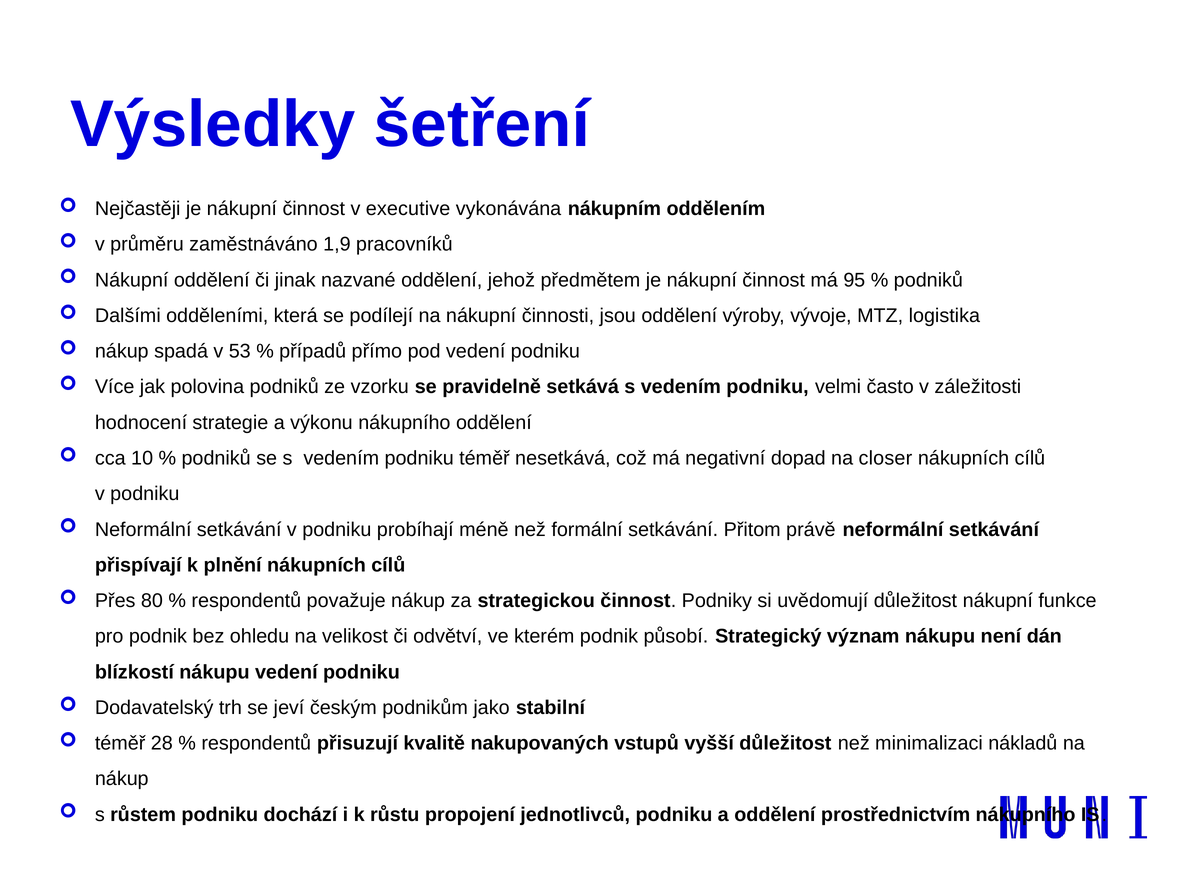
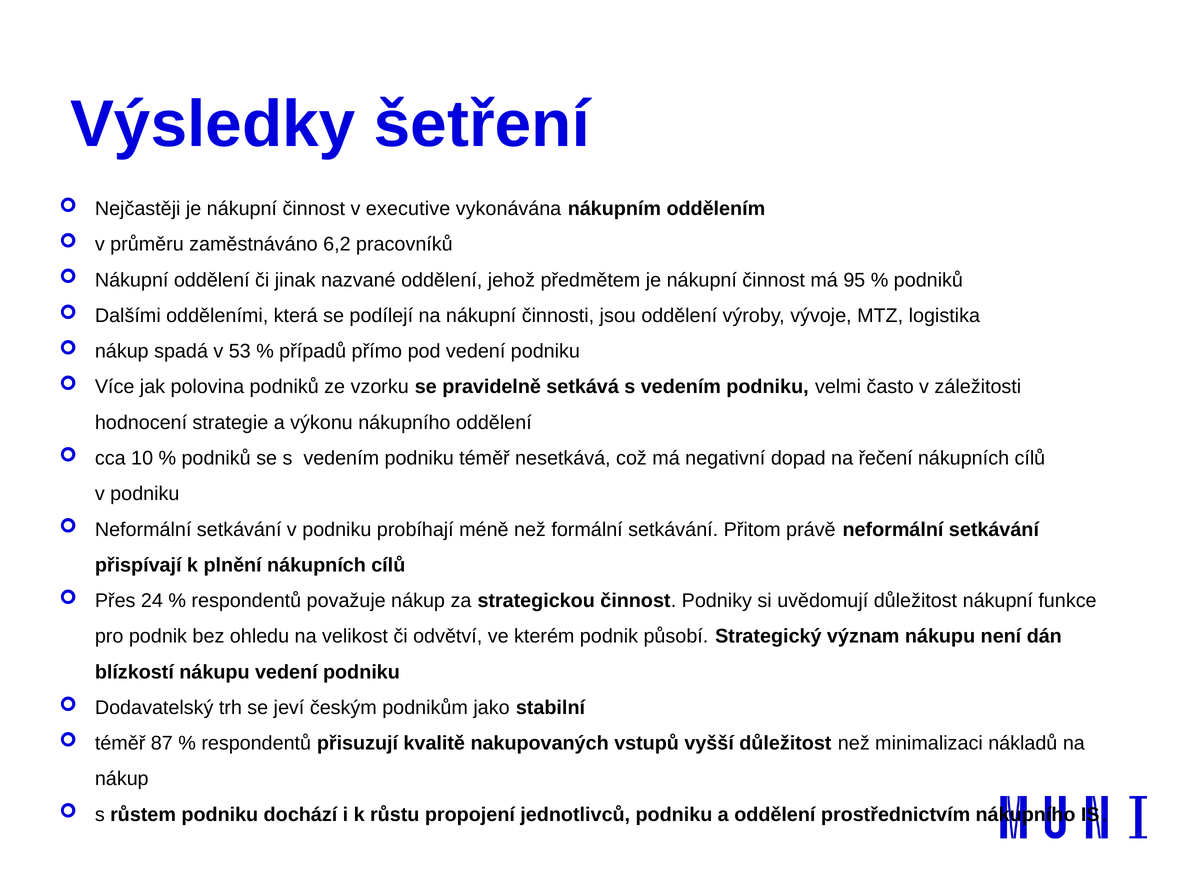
1,9: 1,9 -> 6,2 (337, 244)
closer: closer -> řečení (886, 458)
80: 80 -> 24 (152, 600)
28: 28 -> 87 (162, 743)
